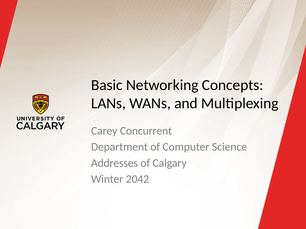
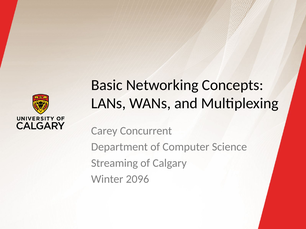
Addresses: Addresses -> Streaming (115, 163)
2042: 2042 -> 2096 (137, 180)
